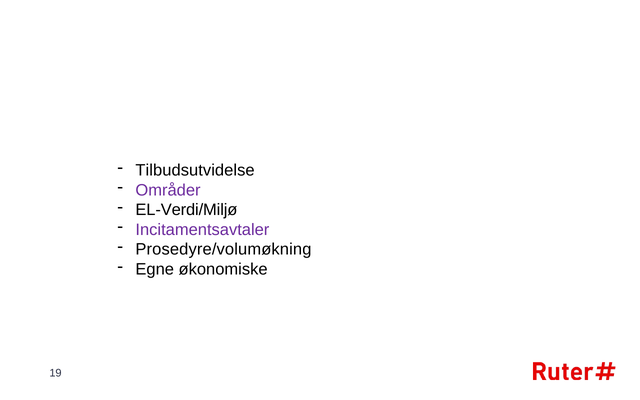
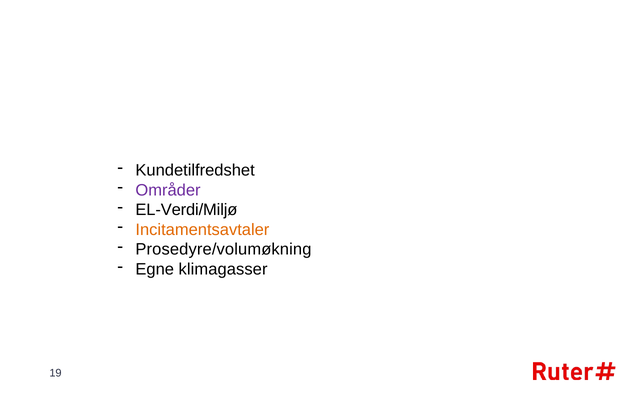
Tilbudsutvidelse: Tilbudsutvidelse -> Kundetilfredshet (195, 170)
Incitamentsavtaler colour: purple -> orange (202, 230)
økonomiske: økonomiske -> klimagasser (223, 269)
